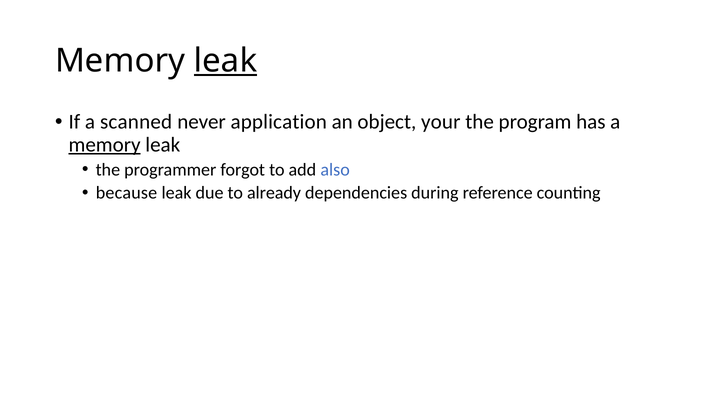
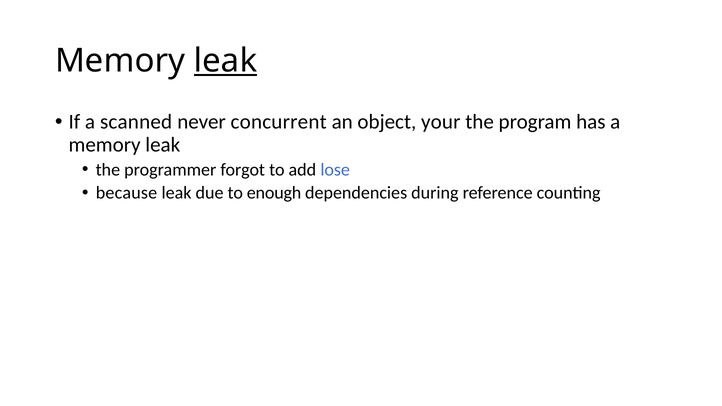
application: application -> concurrent (279, 122)
memory underline: present -> none (105, 145)
also: also -> lose (335, 170)
already: already -> enough (274, 193)
